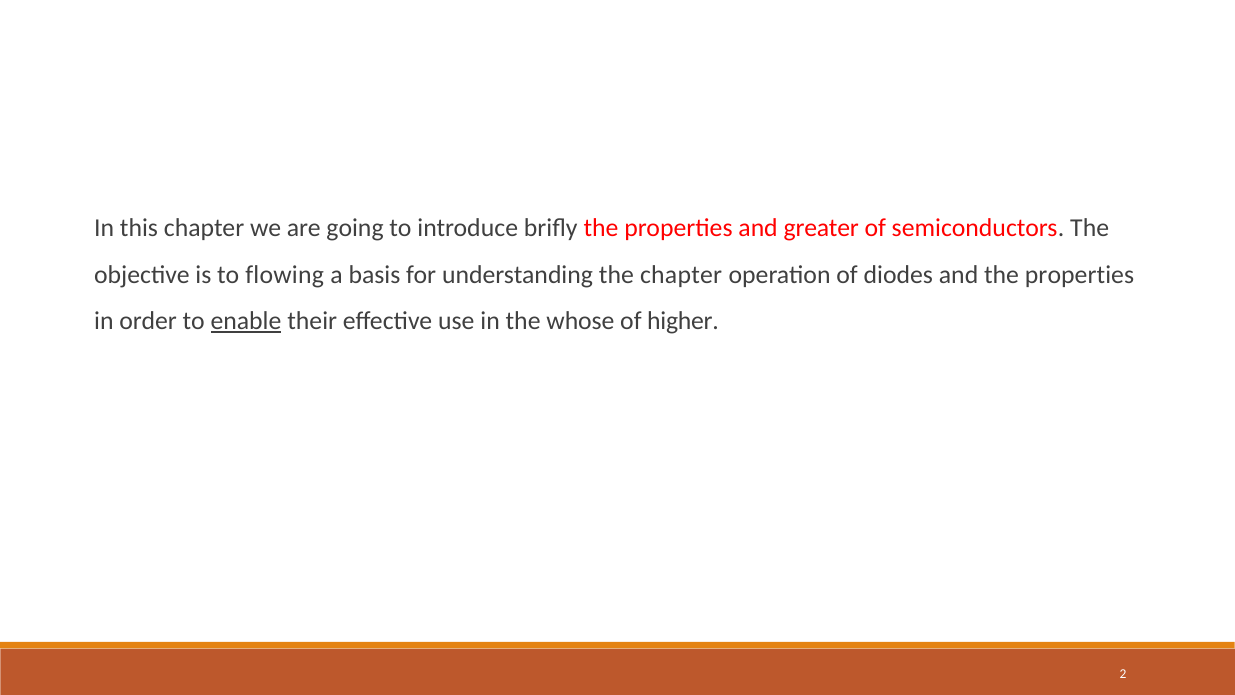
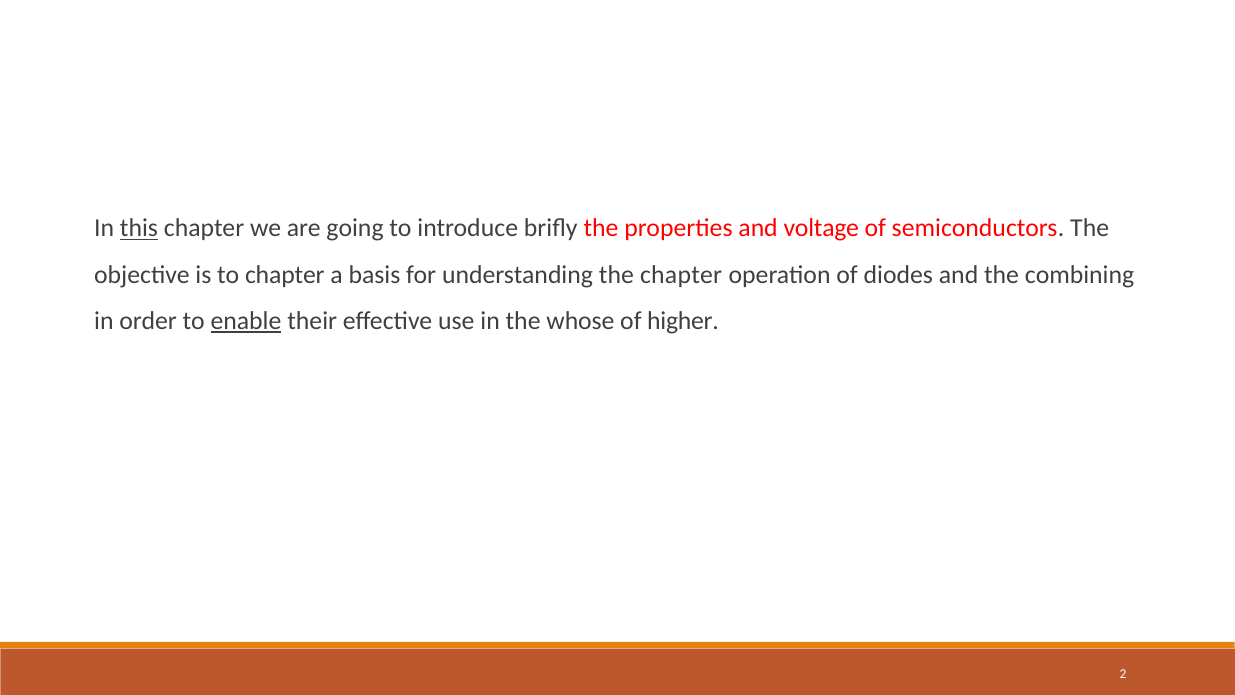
this underline: none -> present (139, 228)
greater: greater -> voltage (821, 228)
to flowing: flowing -> chapter (285, 275)
and the properties: properties -> combining (1080, 275)
